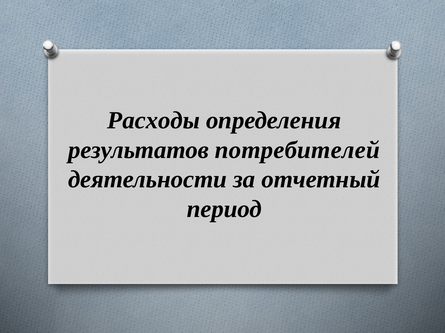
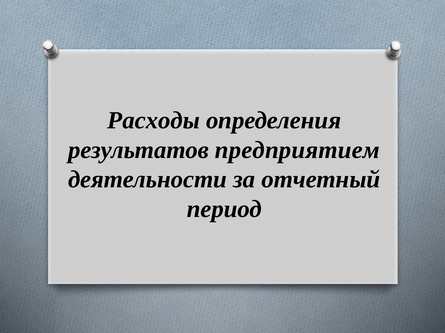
потребителей: потребителей -> предприятием (297, 150)
